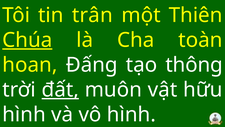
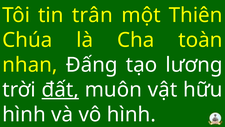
Chúa underline: present -> none (27, 40)
hoan: hoan -> nhan (30, 65)
thông: thông -> lương (194, 65)
